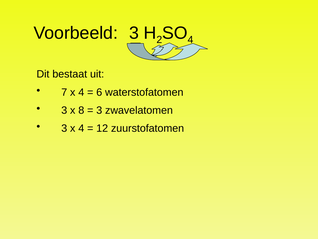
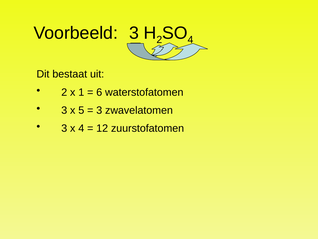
7: 7 -> 2 (64, 92)
4: 4 -> 1 (81, 92)
8: 8 -> 5 (81, 110)
